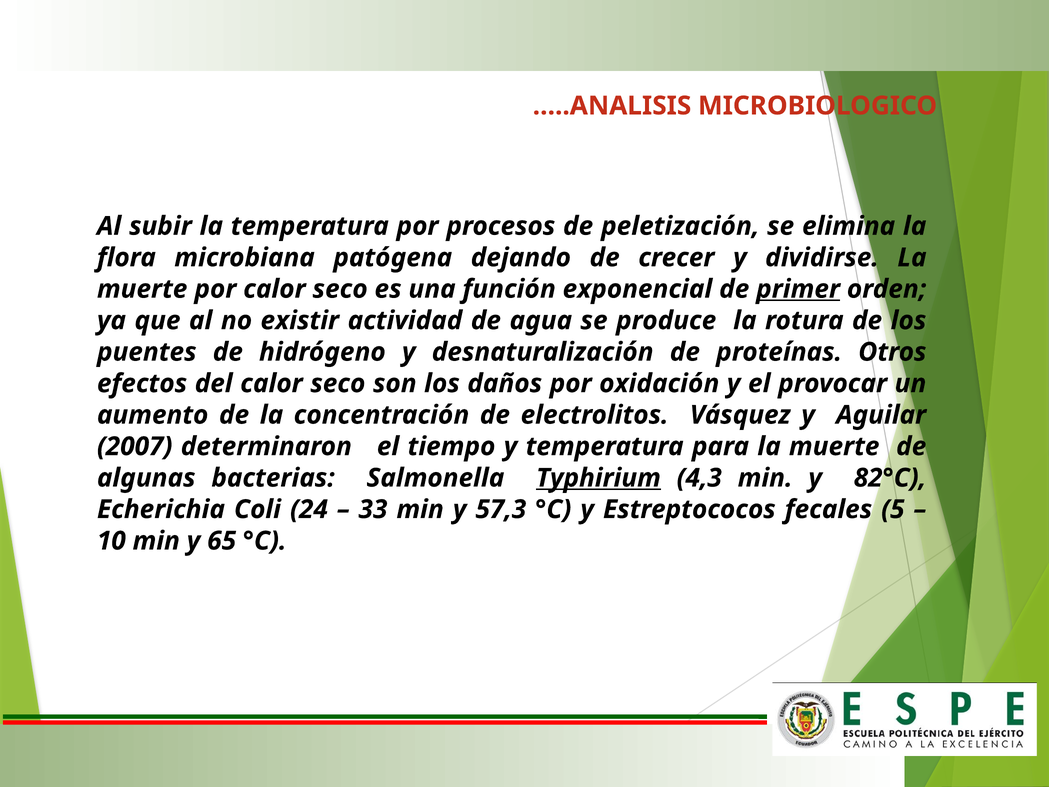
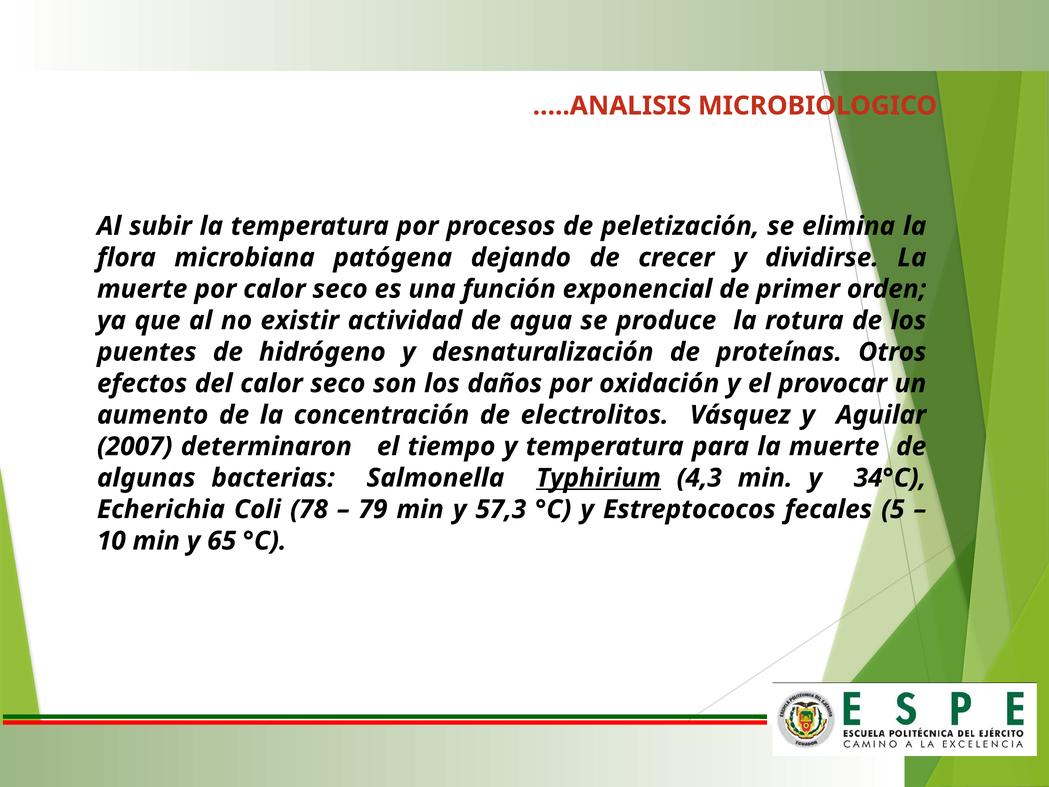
primer underline: present -> none (798, 289)
82°C: 82°C -> 34°C (890, 478)
24: 24 -> 78 (309, 509)
33: 33 -> 79 (373, 509)
